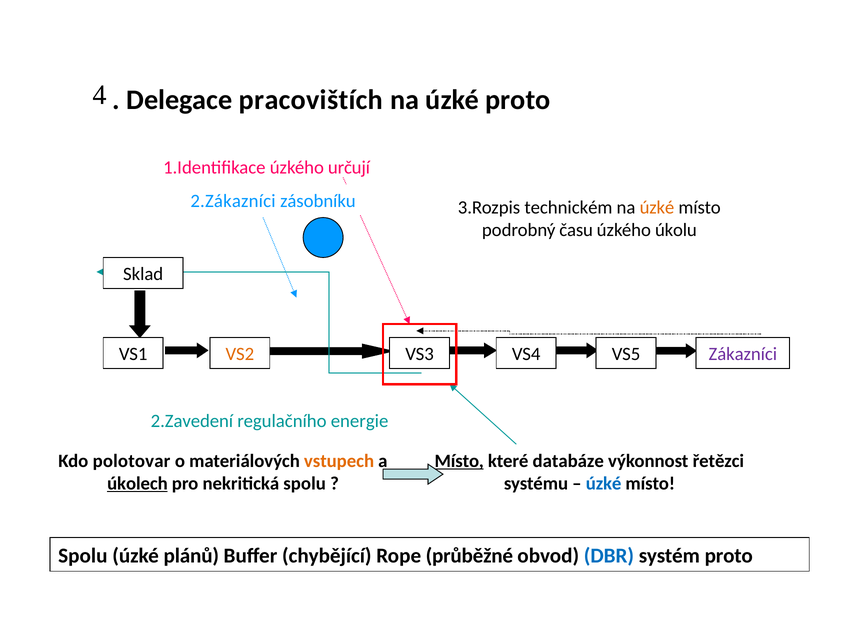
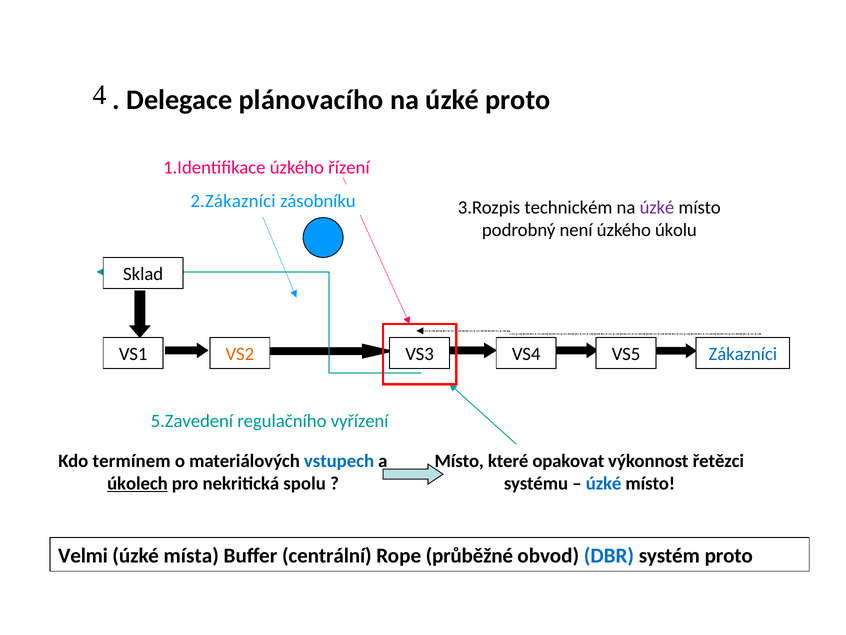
pracovištích: pracovištích -> plánovacího (311, 100)
určují: určují -> řízení (349, 167)
úzké colour: orange -> purple (657, 207)
času: času -> není (576, 230)
Zákazníci colour: purple -> blue (743, 354)
2.Zavedení: 2.Zavedení -> 5.Zavedení (192, 421)
energie: energie -> vyřízení (360, 421)
polotovar: polotovar -> termínem (132, 461)
vstupech colour: orange -> blue (339, 461)
Místo underline: present -> none (459, 461)
databáze: databáze -> opakovat (568, 461)
Spolu: Spolu -> Velmi (83, 555)
plánů: plánů -> místa (191, 555)
chybějící: chybějící -> centrální (327, 555)
